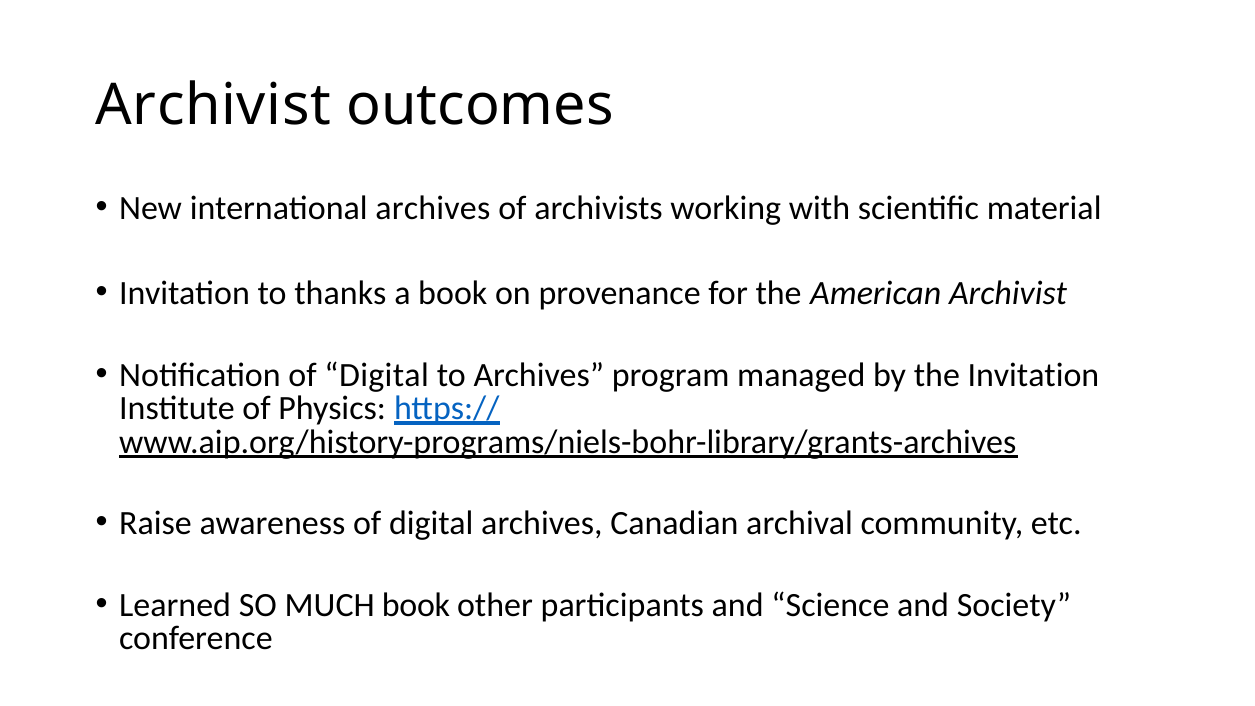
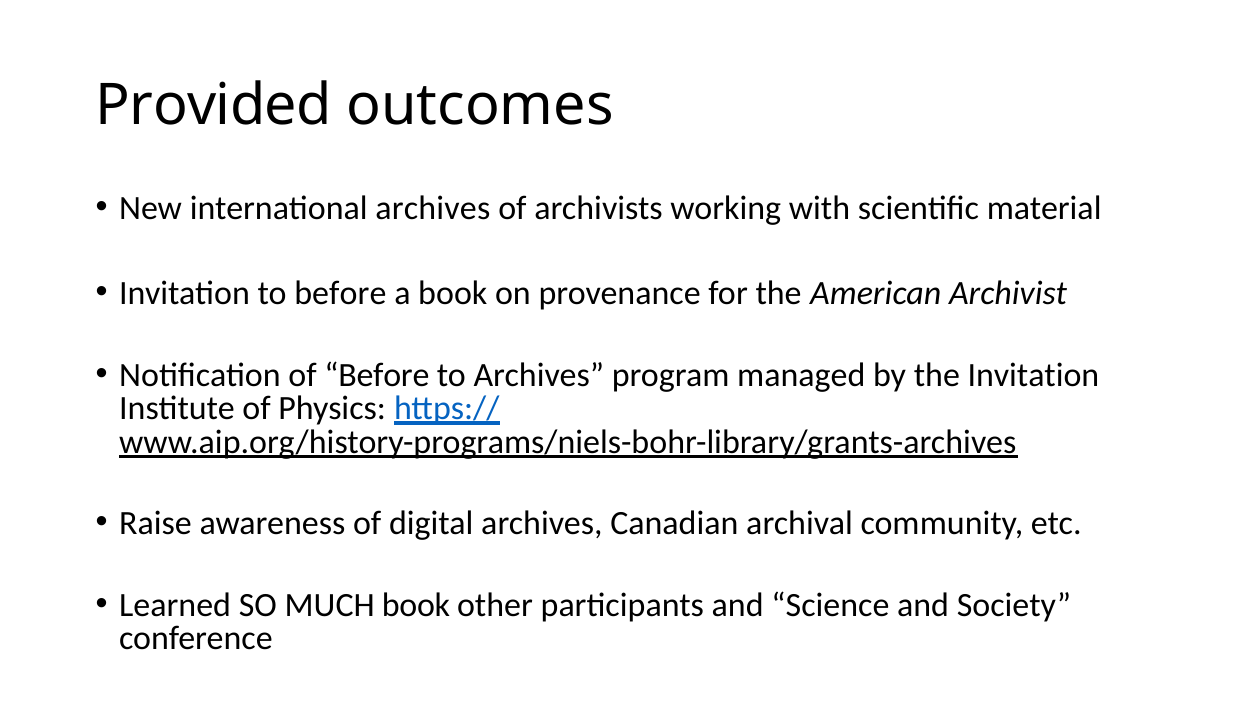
Archivist: Archivist -> Provided (214, 105)
to thanks: thanks -> before (340, 293)
Notification of Digital: Digital -> Before (377, 375)
